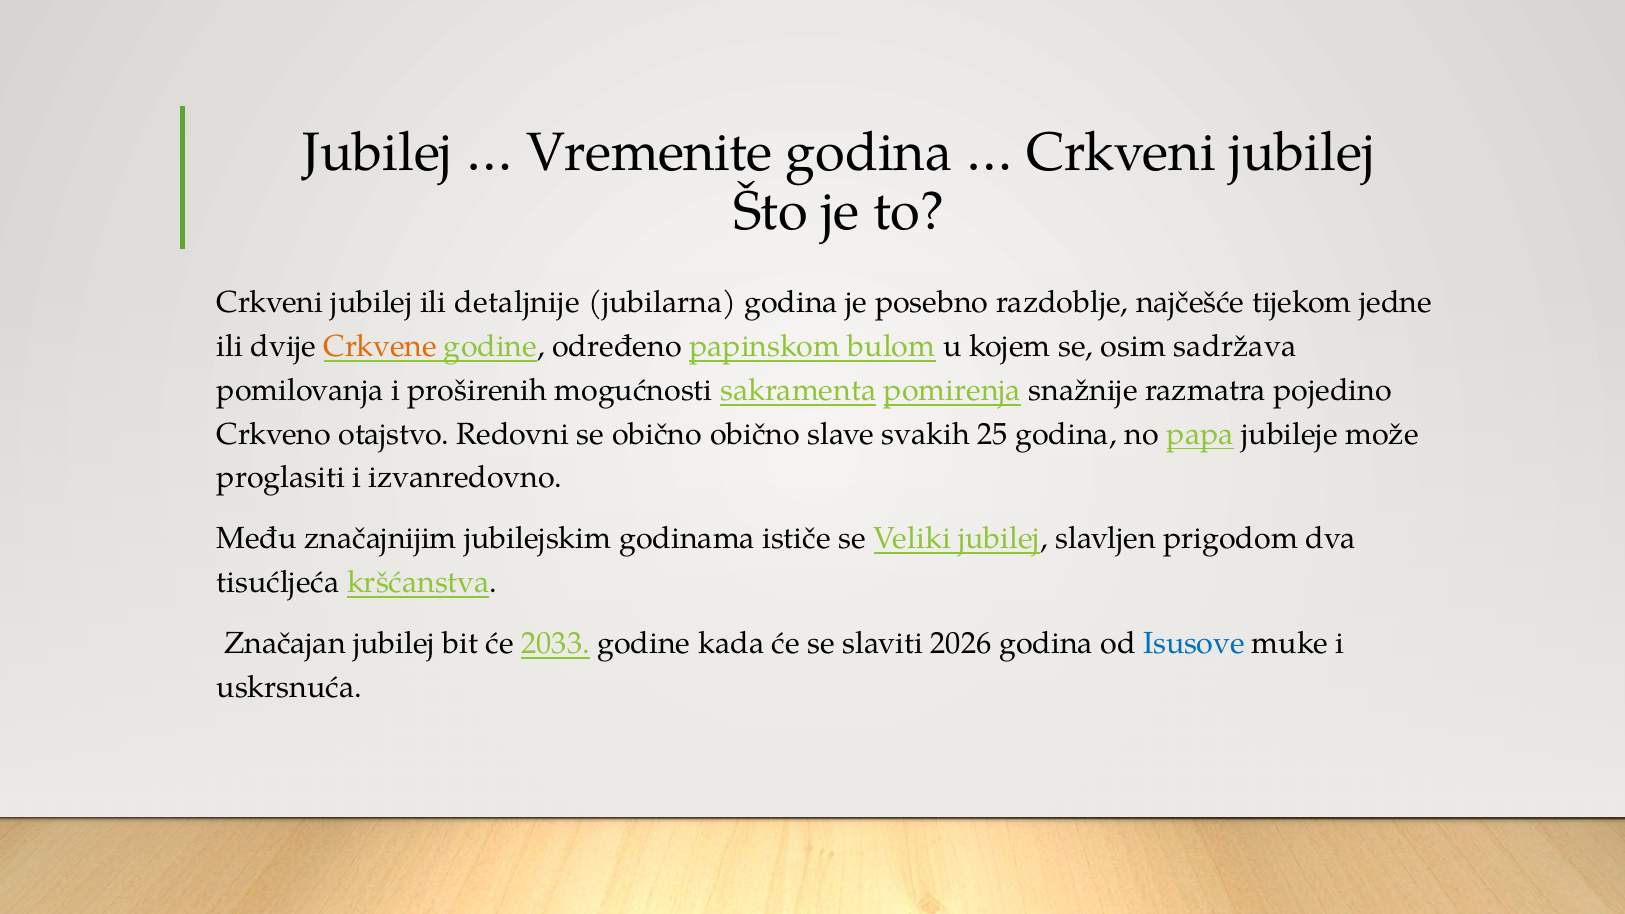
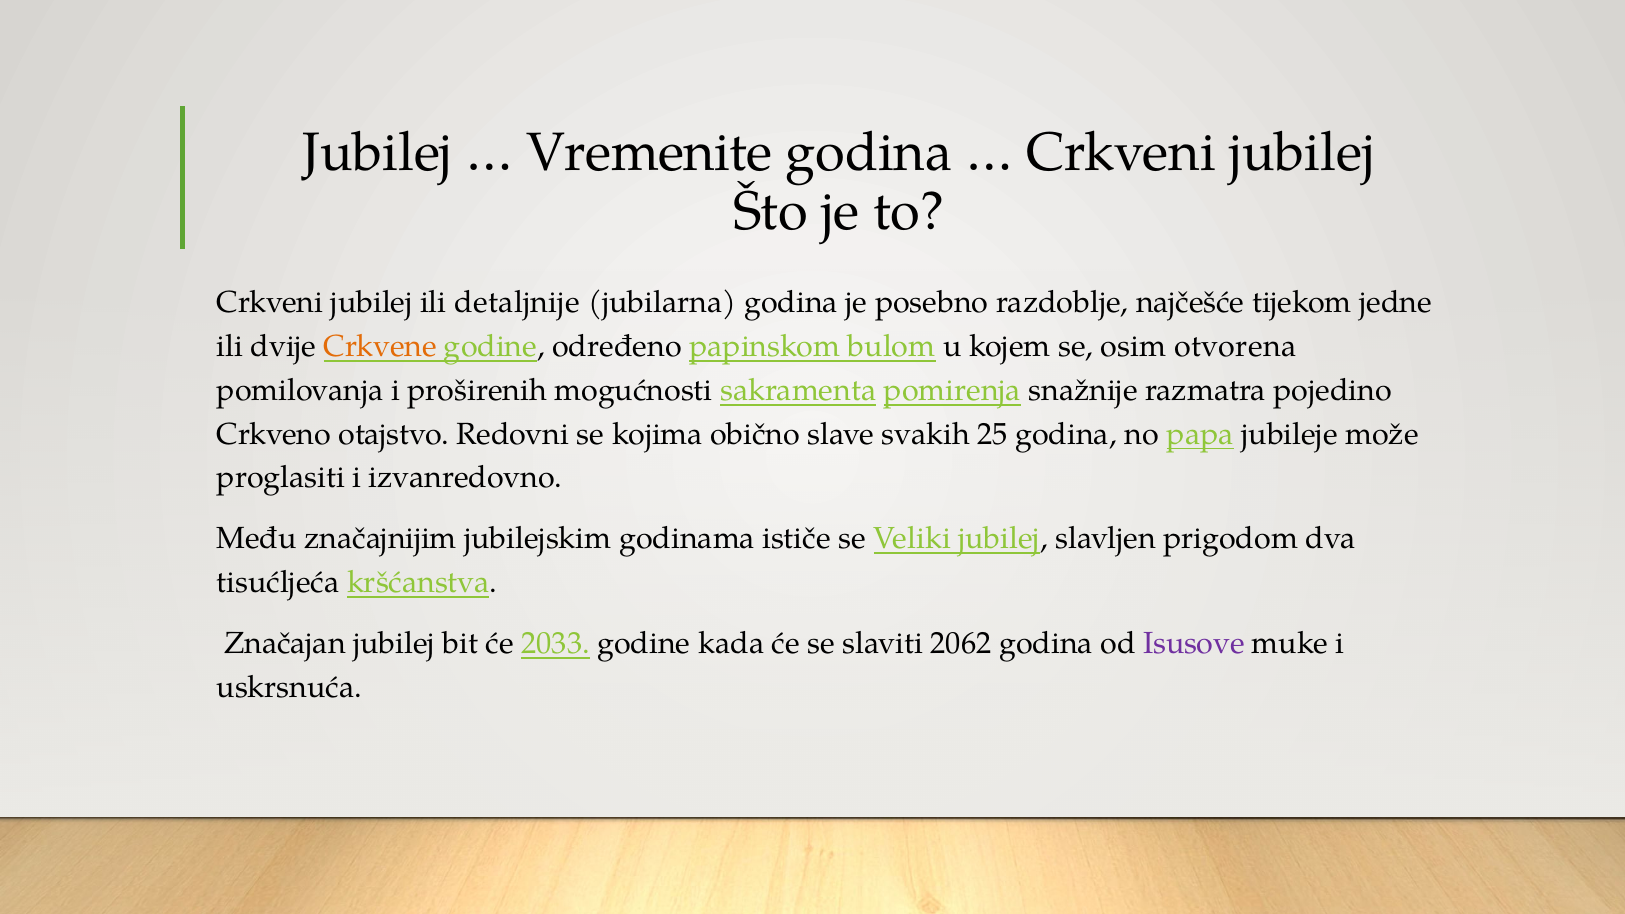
sadržava: sadržava -> otvorena (1235, 346)
se obično: obično -> kojima (657, 434)
2026: 2026 -> 2062 (961, 643)
Isusove colour: blue -> purple (1194, 643)
